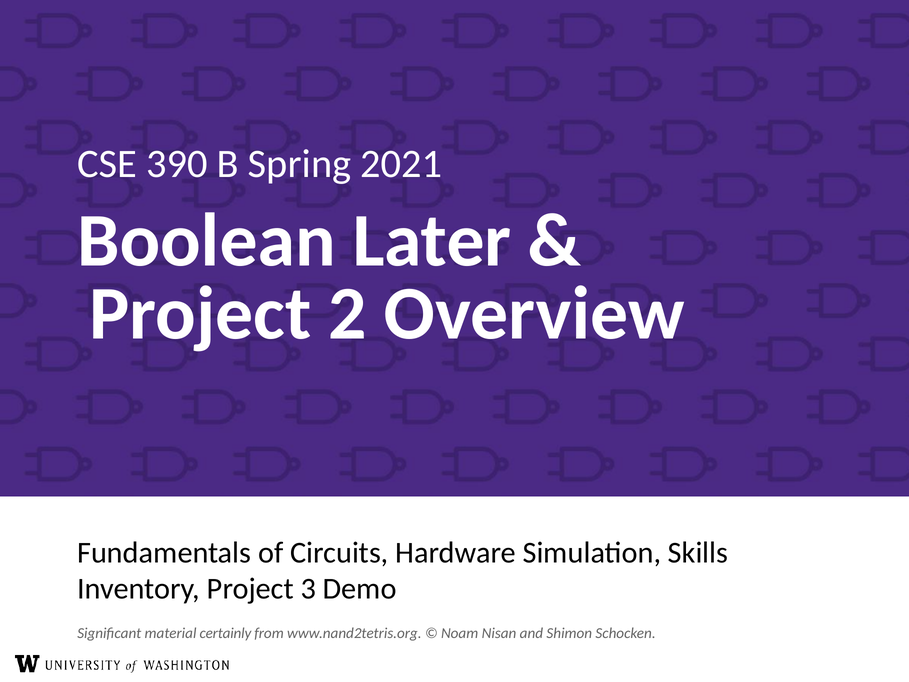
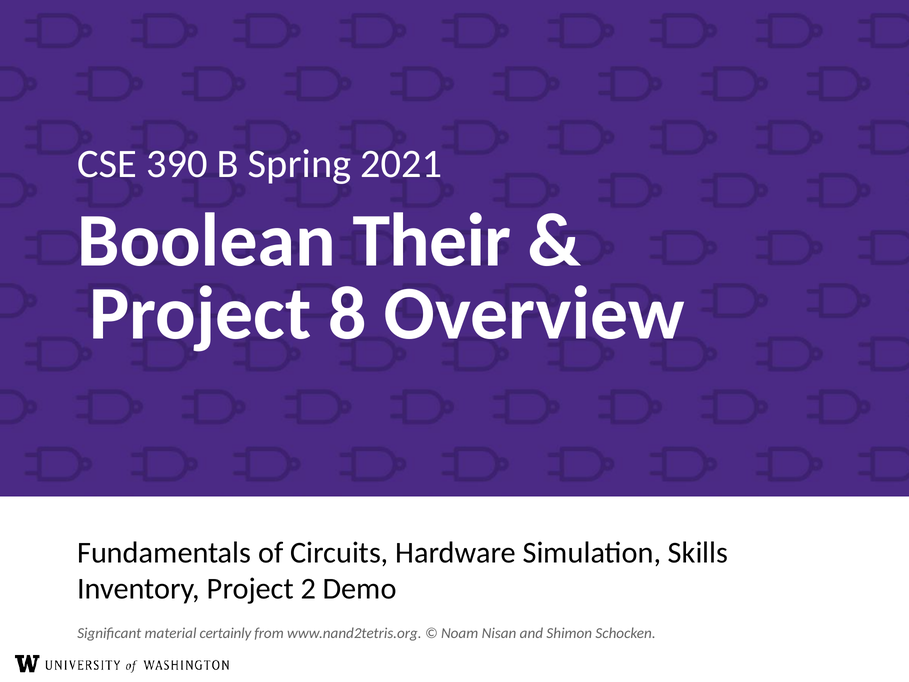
Later: Later -> Their (432, 241)
2: 2 -> 8 (348, 314)
3: 3 -> 2 (308, 589)
